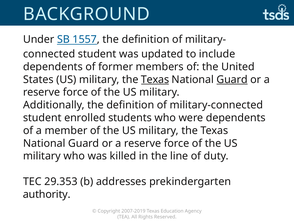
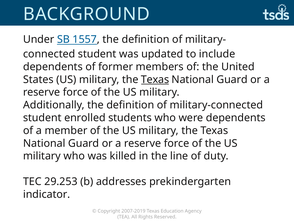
Guard underline: present -> none (232, 79)
29.353: 29.353 -> 29.253 (61, 181)
authority: authority -> indicator (47, 194)
